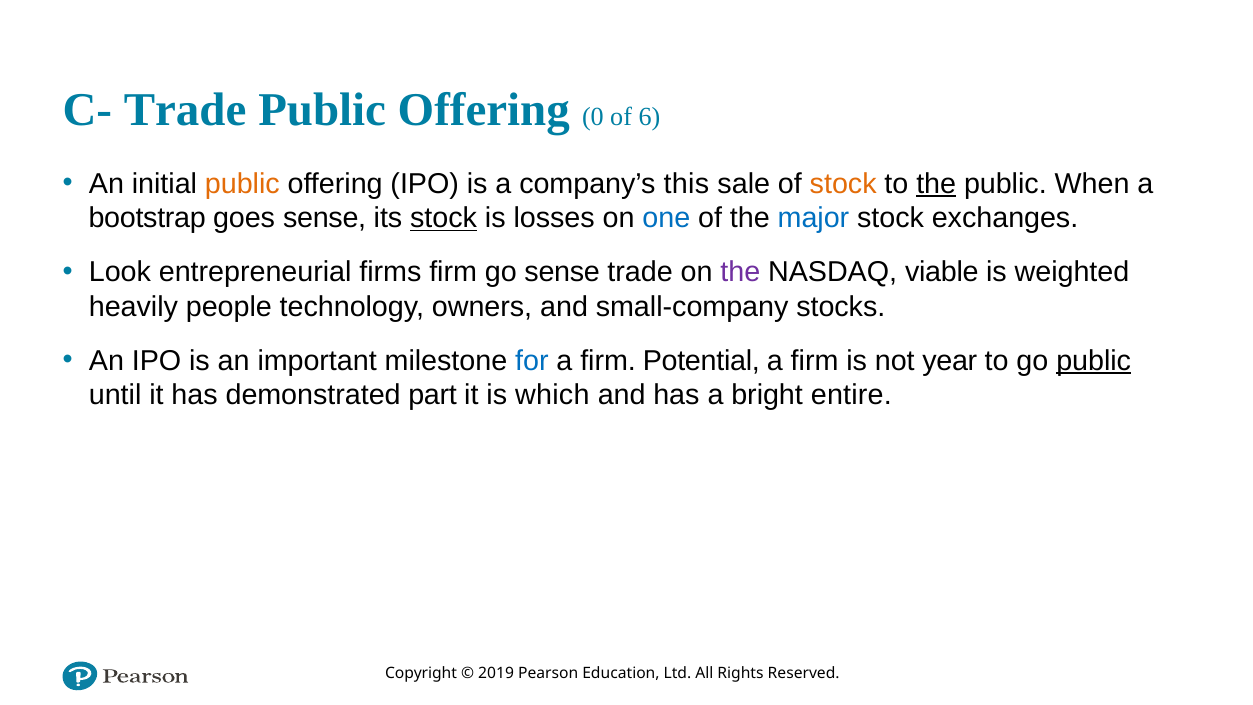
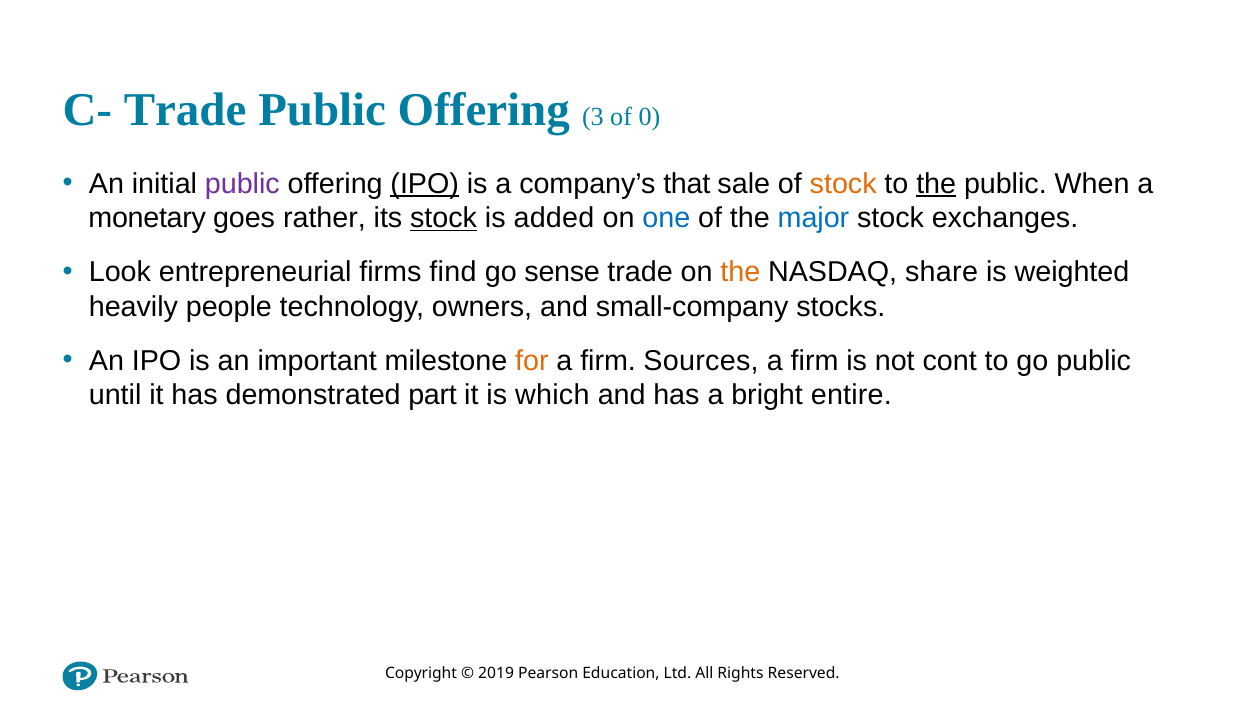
0: 0 -> 3 (593, 117)
6: 6 -> 0 (649, 117)
public colour: orange -> purple (242, 184)
IPO underline: none -> present (425, 184)
this: this -> that (687, 184)
bootstrap: bootstrap -> monetary (147, 218)
goes sense: sense -> rather (324, 218)
losses: losses -> added (554, 218)
firms firm: firm -> find (453, 272)
the colour: purple -> orange (740, 272)
viable: viable -> share (942, 272)
for colour: blue -> orange (532, 361)
Potential: Potential -> Sources (701, 361)
year: year -> cont (950, 361)
public underline: present -> none (1094, 361)
